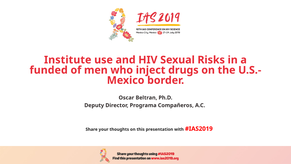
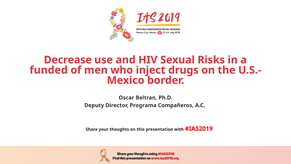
Institute: Institute -> Decrease (68, 60)
